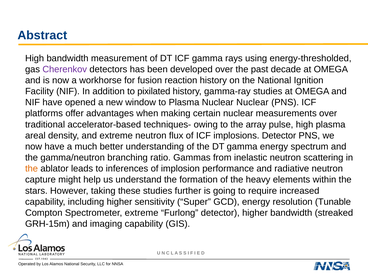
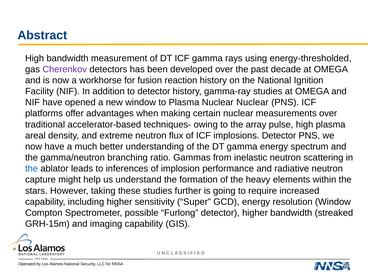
to pixilated: pixilated -> detector (154, 91)
the colour: orange -> blue (32, 169)
resolution Tunable: Tunable -> Window (333, 202)
Spectrometer extreme: extreme -> possible (142, 213)
